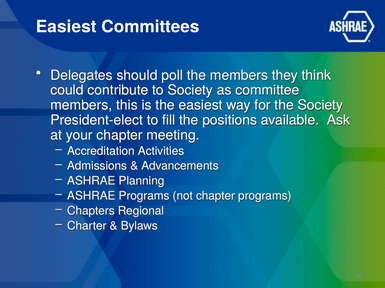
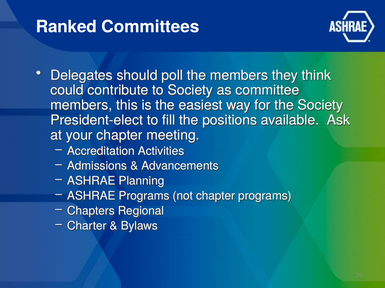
Easiest: Easiest -> Ranked (66, 27)
